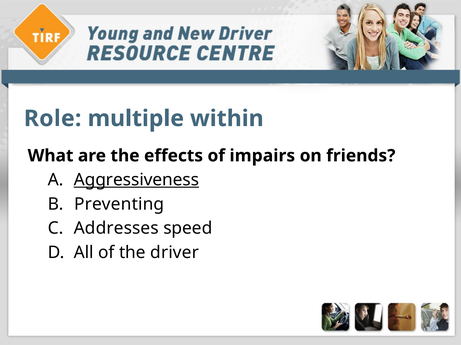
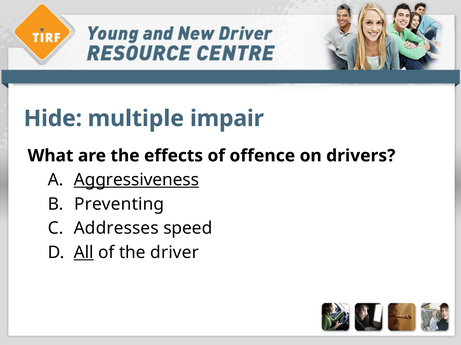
Role: Role -> Hide (53, 119)
within: within -> impair (227, 119)
impairs: impairs -> offence (262, 156)
friends: friends -> drivers (361, 156)
All underline: none -> present (84, 253)
